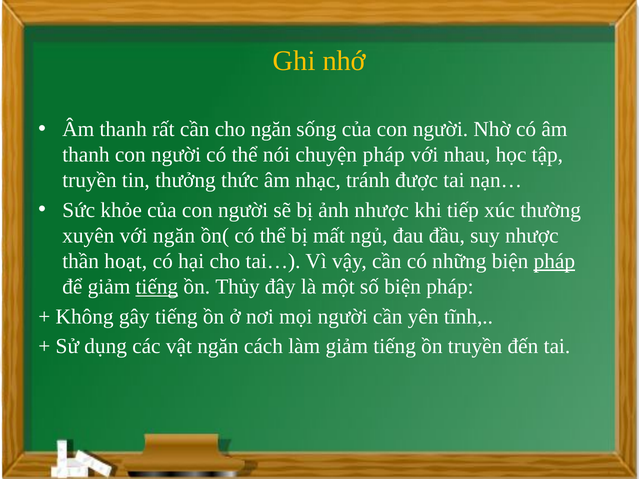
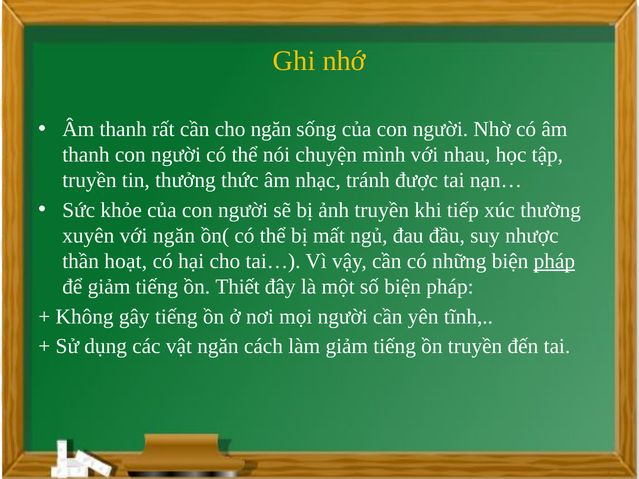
chuyện pháp: pháp -> mình (384, 155)
ảnh nhược: nhược -> truyền (382, 210)
tiếng underline: present -> none (157, 287)
Thủy: Thủy -> Thiết (238, 287)
